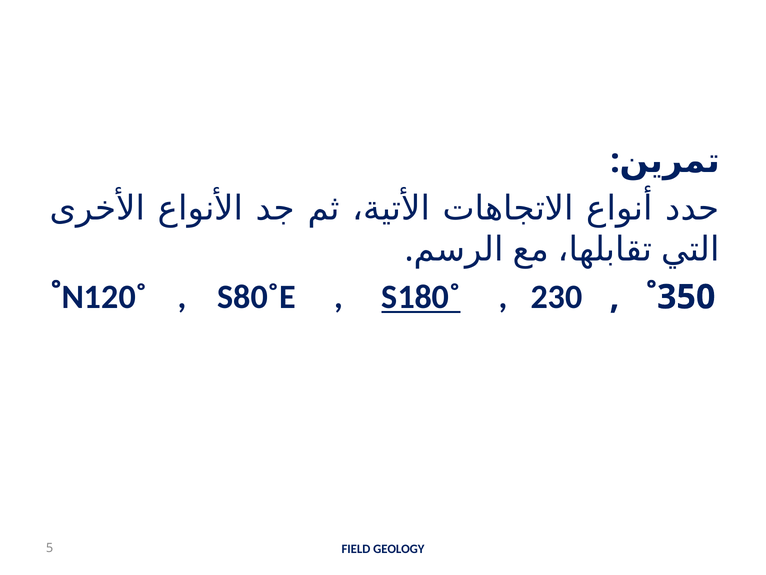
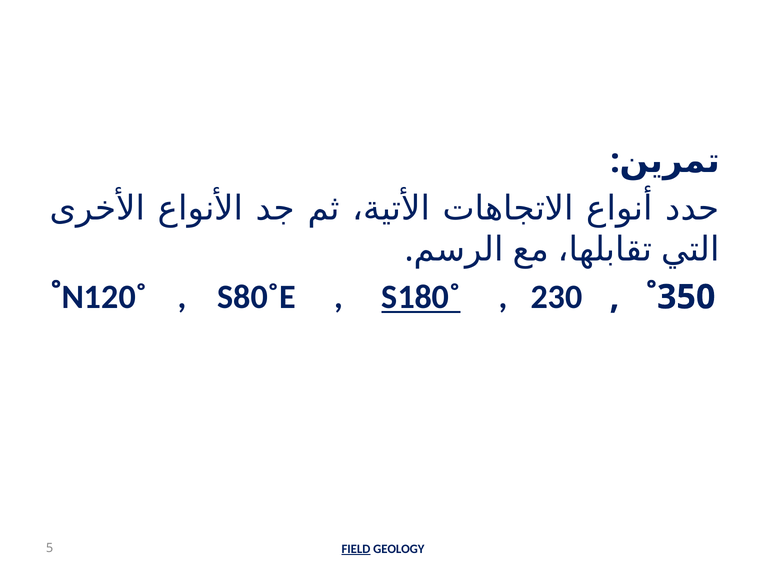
FIELD underline: none -> present (356, 549)
